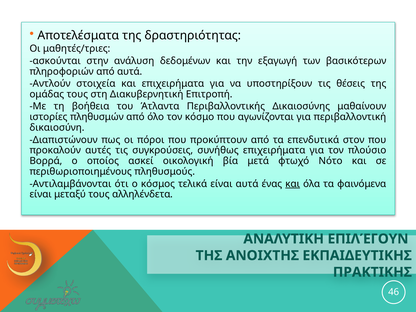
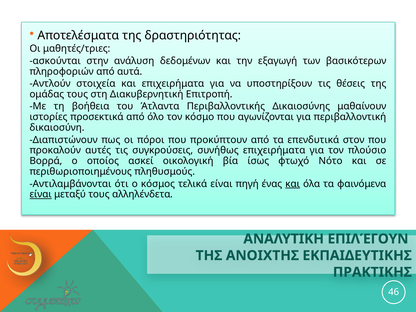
πληθυσμών: πληθυσμών -> προσεκτικά (97, 117)
μετά: μετά -> ίσως (258, 161)
είναι αυτά: αυτά -> πηγή (247, 184)
είναι underline: none -> present (41, 194)
